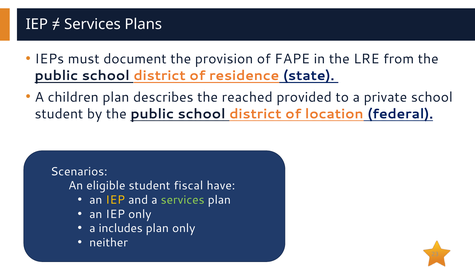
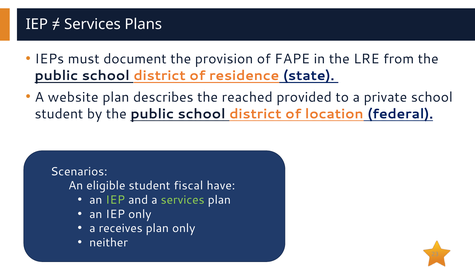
children: children -> website (73, 97)
IEP colour: yellow -> light green (115, 200)
includes: includes -> receives (121, 229)
